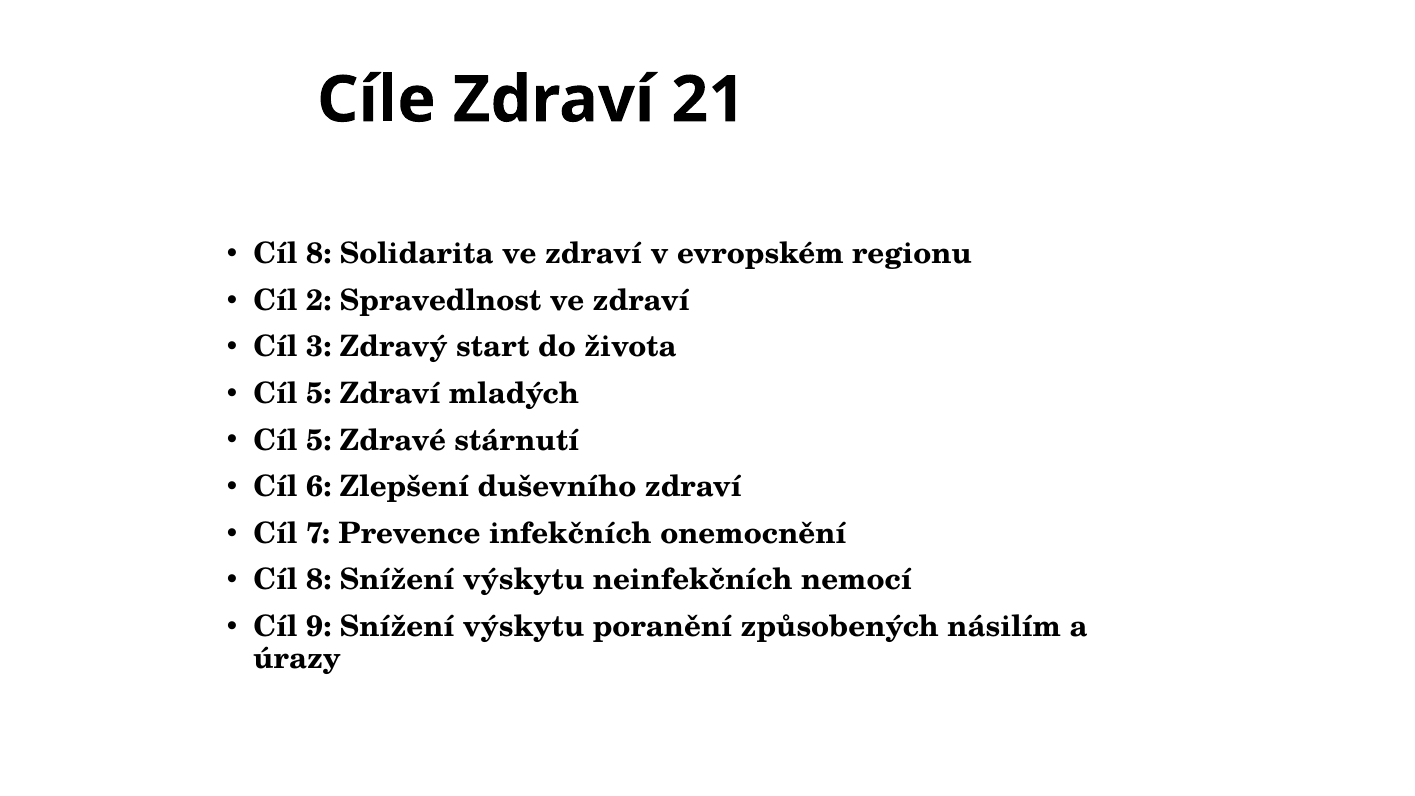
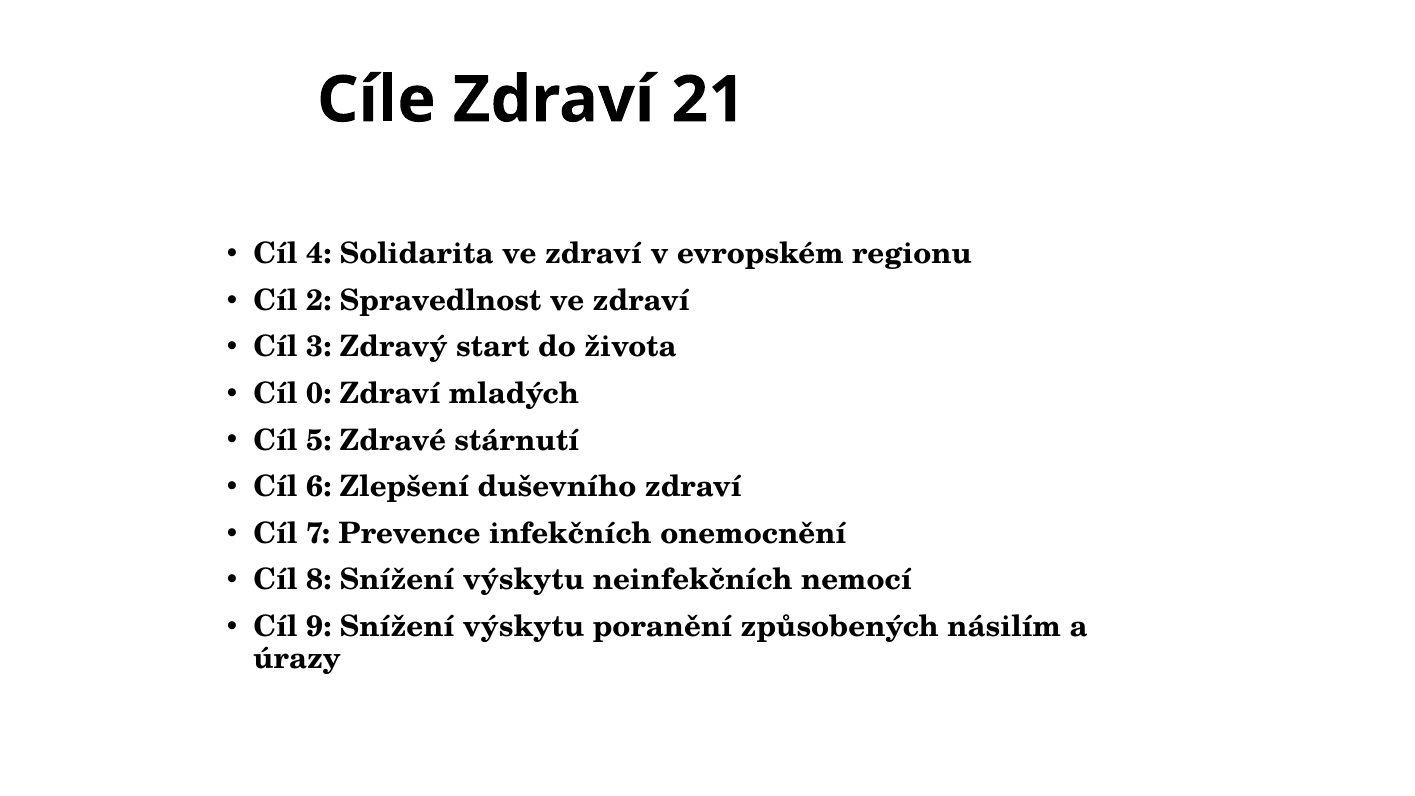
8: 8 -> 4 (319, 254)
5: 5 -> 0 (319, 394)
